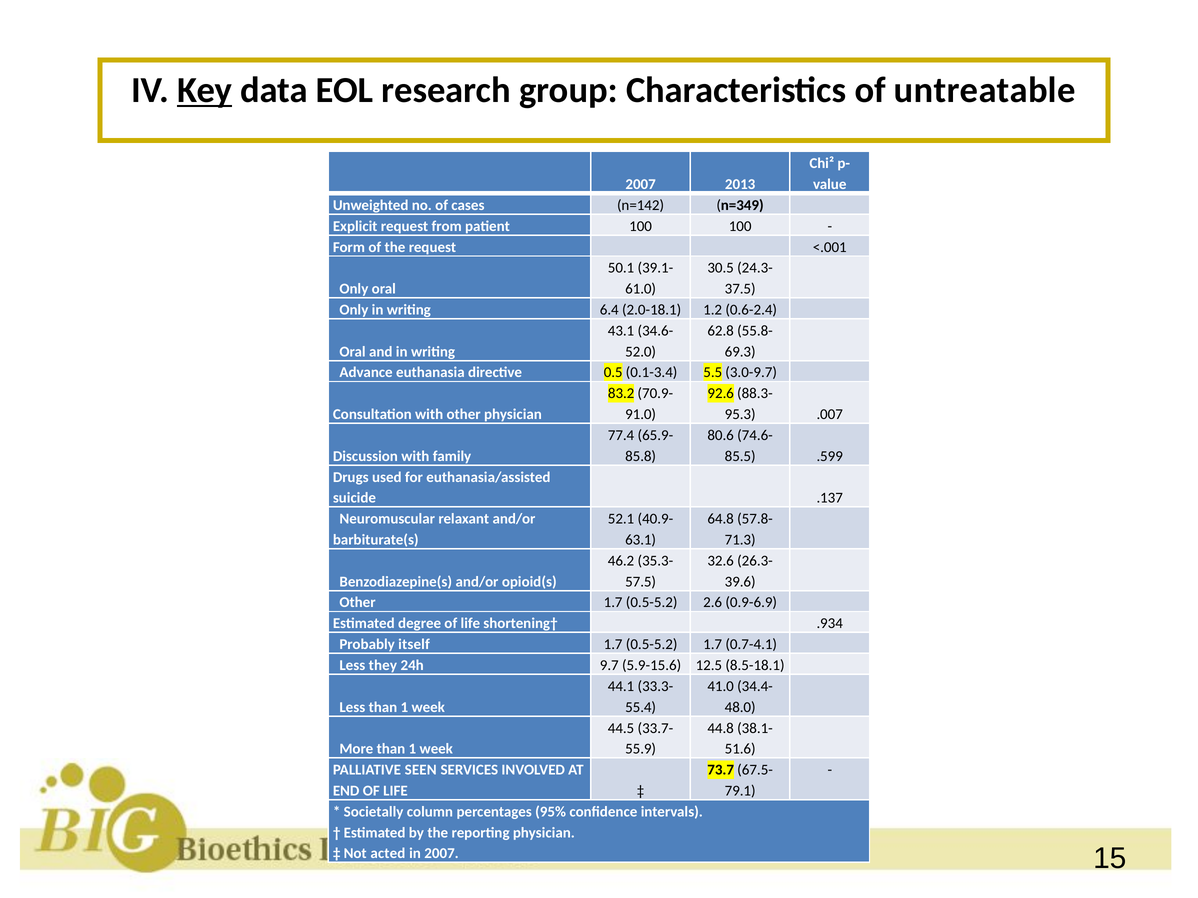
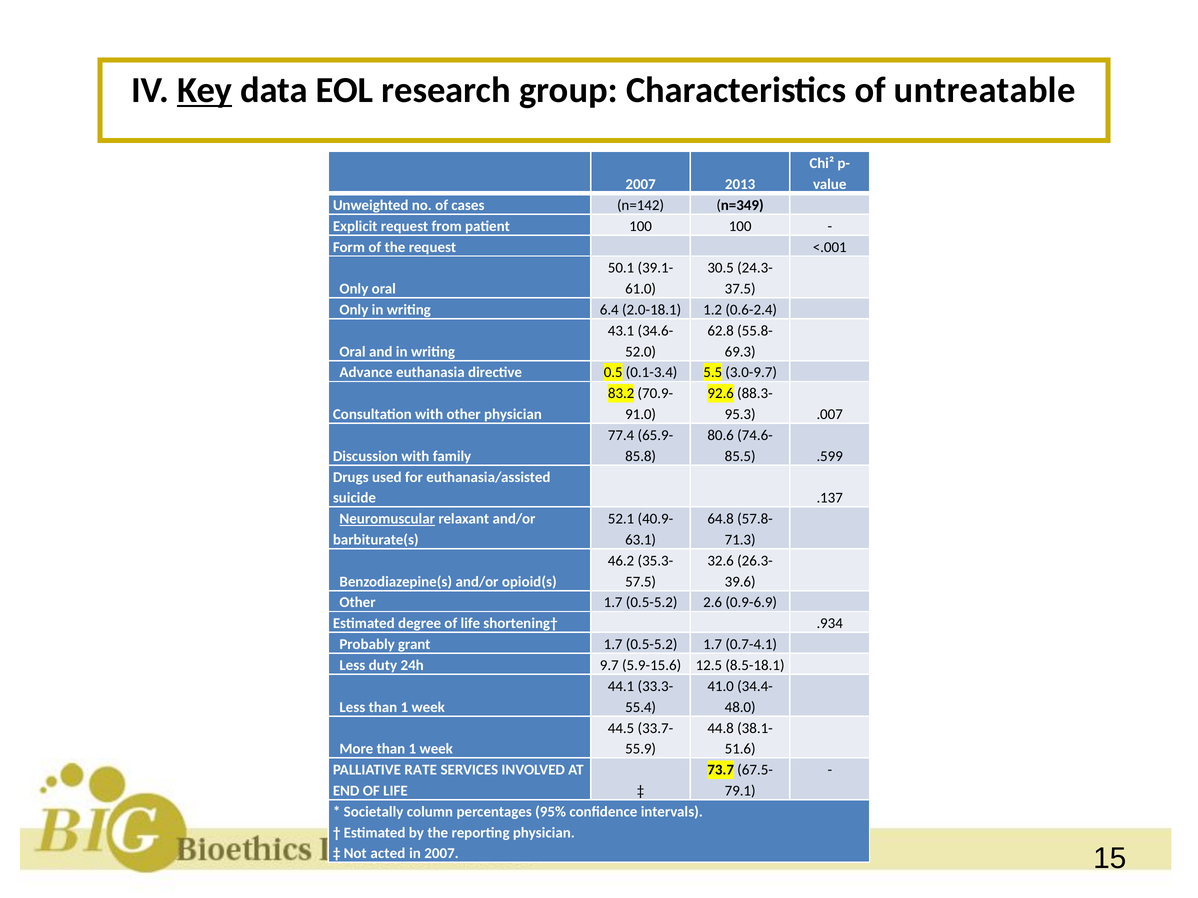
Neuromuscular underline: none -> present (387, 519)
itself: itself -> grant (414, 645)
they: they -> duty (383, 666)
SEEN: SEEN -> RATE (421, 770)
